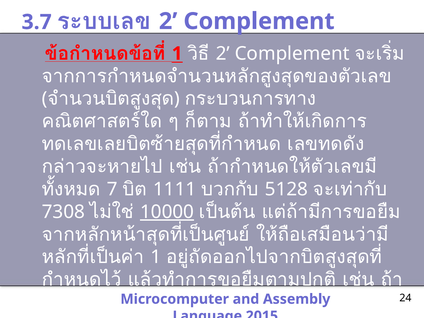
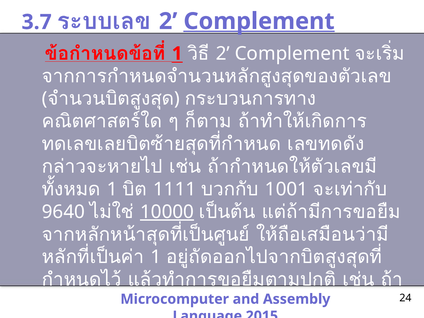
Complement underline: none -> present (259, 21)
7: 7 -> 1 (112, 189)
5128: 5128 -> 1001 (286, 189)
7308: 7308 -> 9640 (63, 212)
